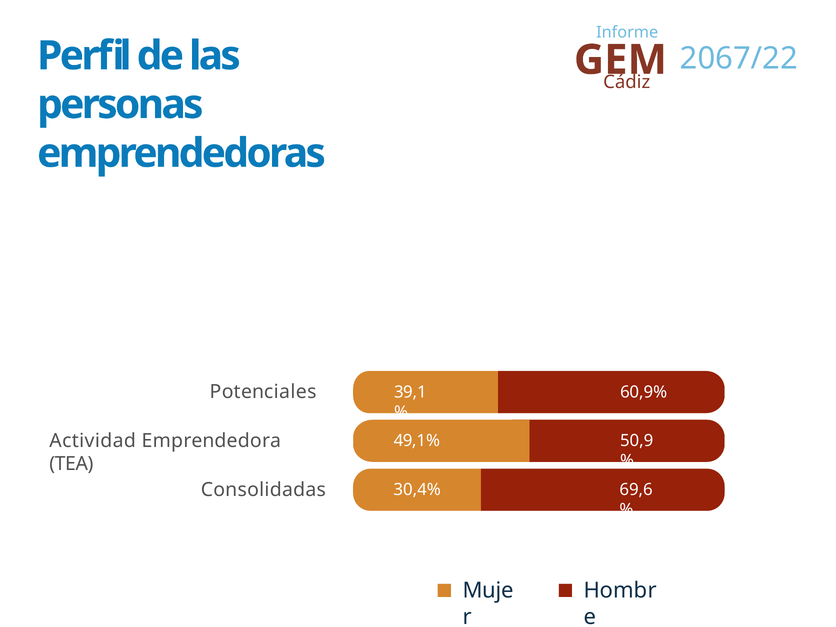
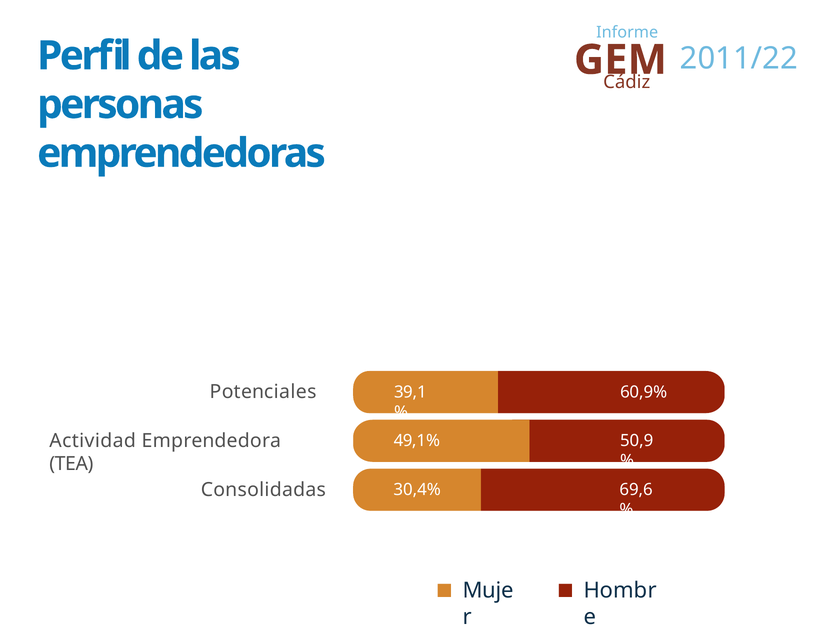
2067/22: 2067/22 -> 2011/22 (739, 59)
